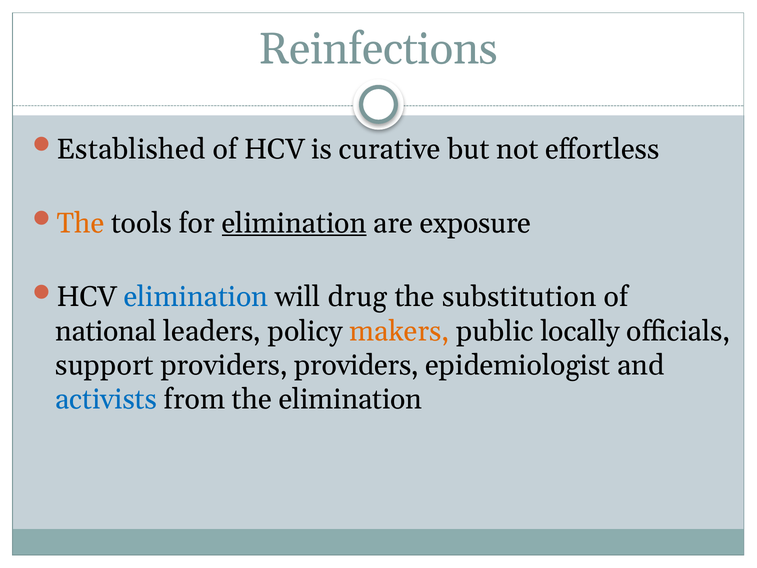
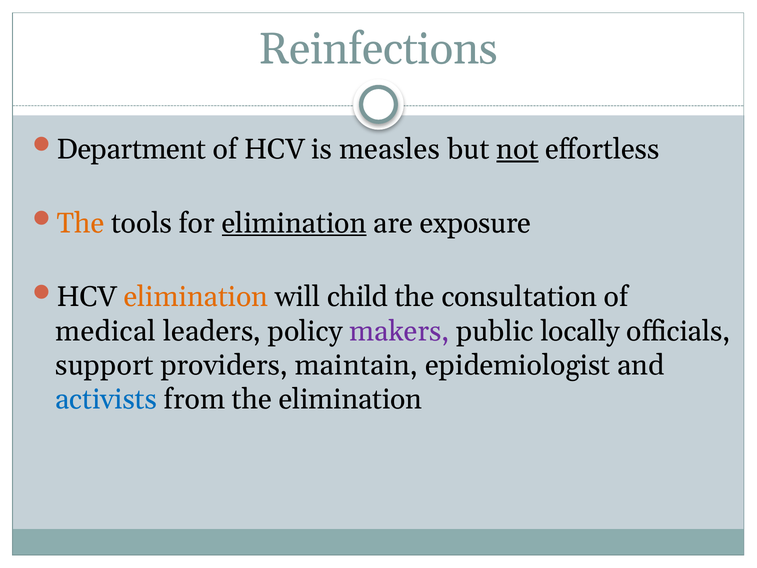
Established: Established -> Department (131, 149)
curative: curative -> measles (390, 149)
not underline: none -> present (517, 149)
elimination colour: blue -> orange (196, 297)
drug: drug -> child (358, 297)
substitution: substitution -> consultation (519, 297)
national: national -> medical (106, 331)
makers colour: orange -> purple (399, 331)
providers providers: providers -> maintain (356, 365)
